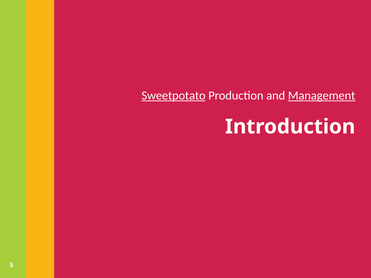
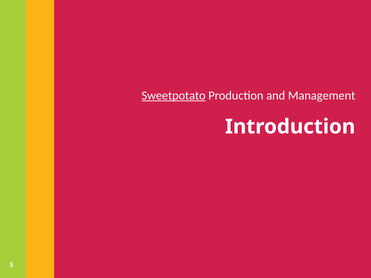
Management underline: present -> none (322, 96)
